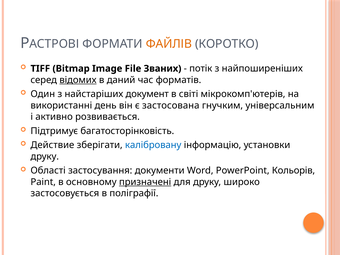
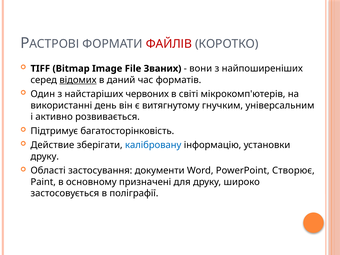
ФАЙЛІВ colour: orange -> red (169, 44)
потік: потік -> вони (201, 69)
документ: документ -> червоних (147, 94)
застосована: застосована -> витягнутому (171, 105)
Кольорів: Кольорів -> Створює (293, 171)
призначені underline: present -> none (145, 182)
